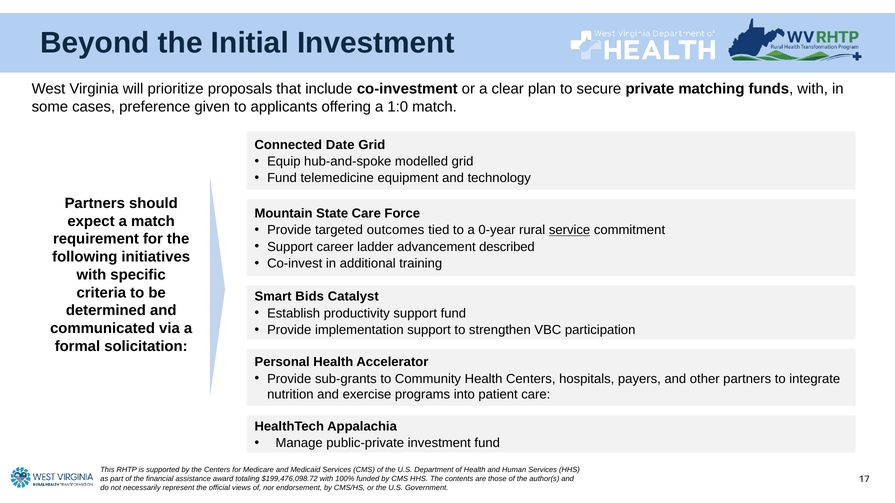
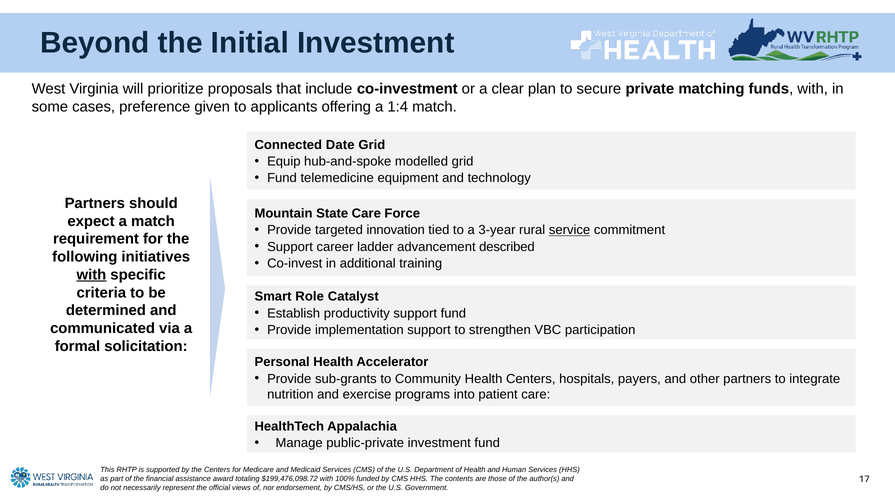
1:0: 1:0 -> 1:4 (398, 107)
outcomes: outcomes -> innovation (396, 230)
0-year: 0-year -> 3-year (497, 230)
with underline: none -> present (91, 275)
Bids: Bids -> Role (310, 297)
